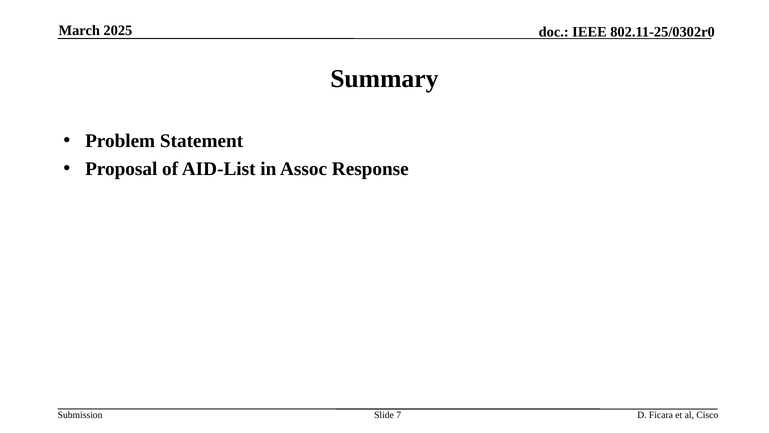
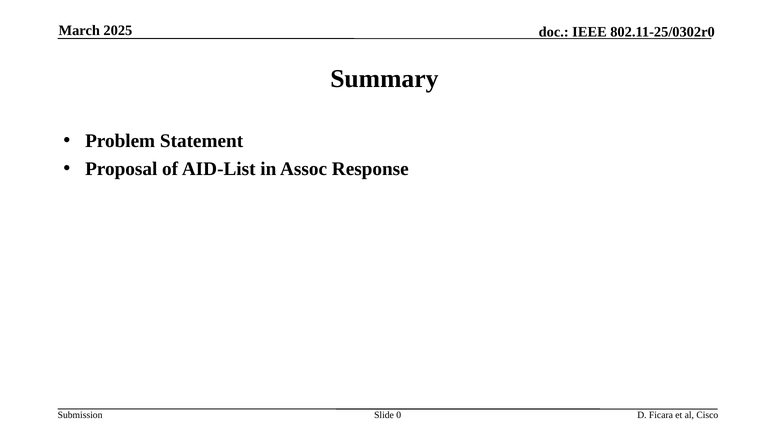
7: 7 -> 0 (399, 415)
